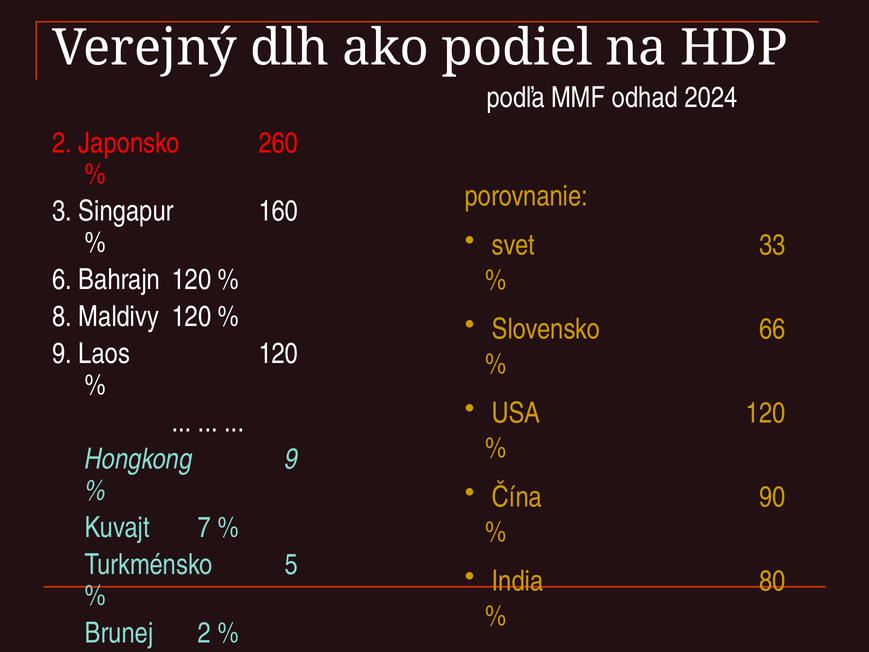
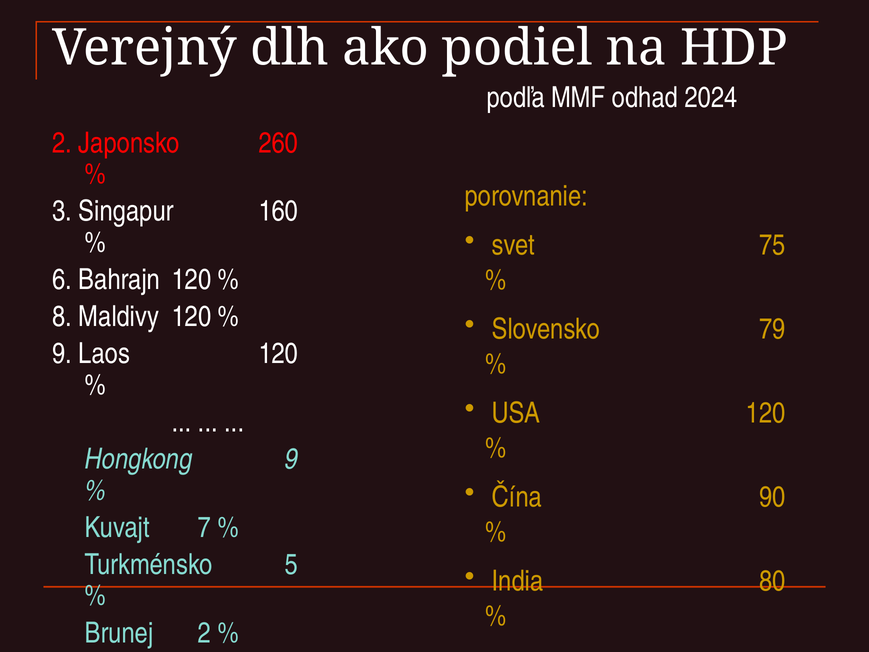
33: 33 -> 75 (772, 245)
66: 66 -> 79 (772, 329)
